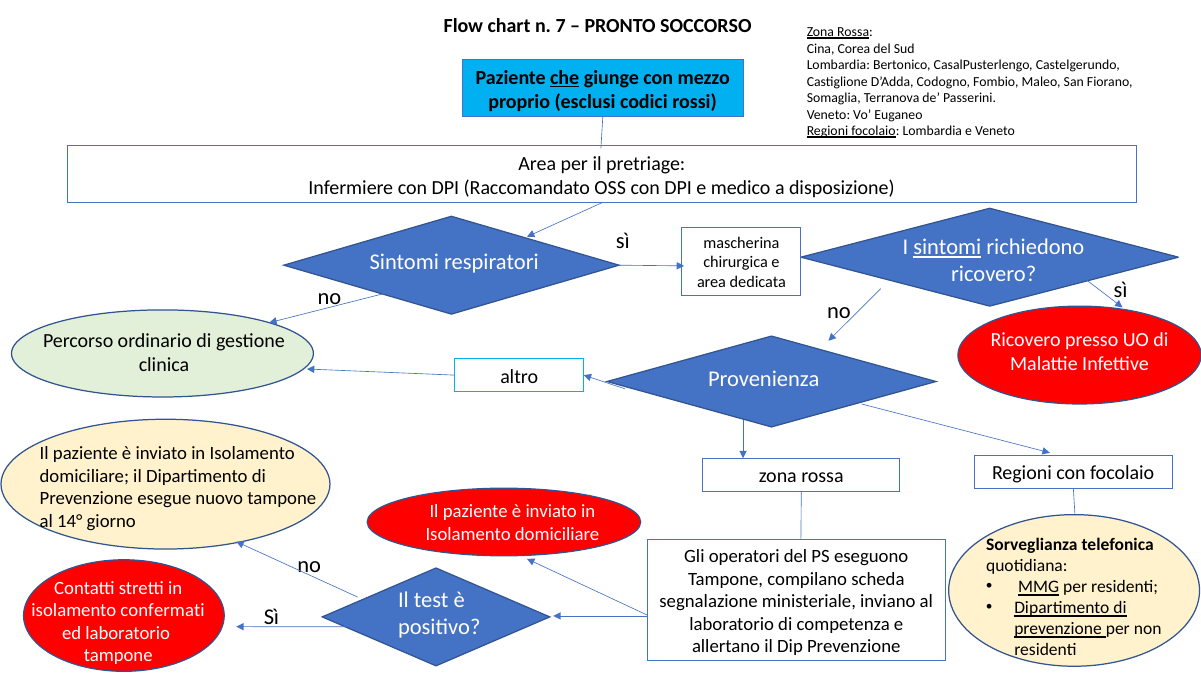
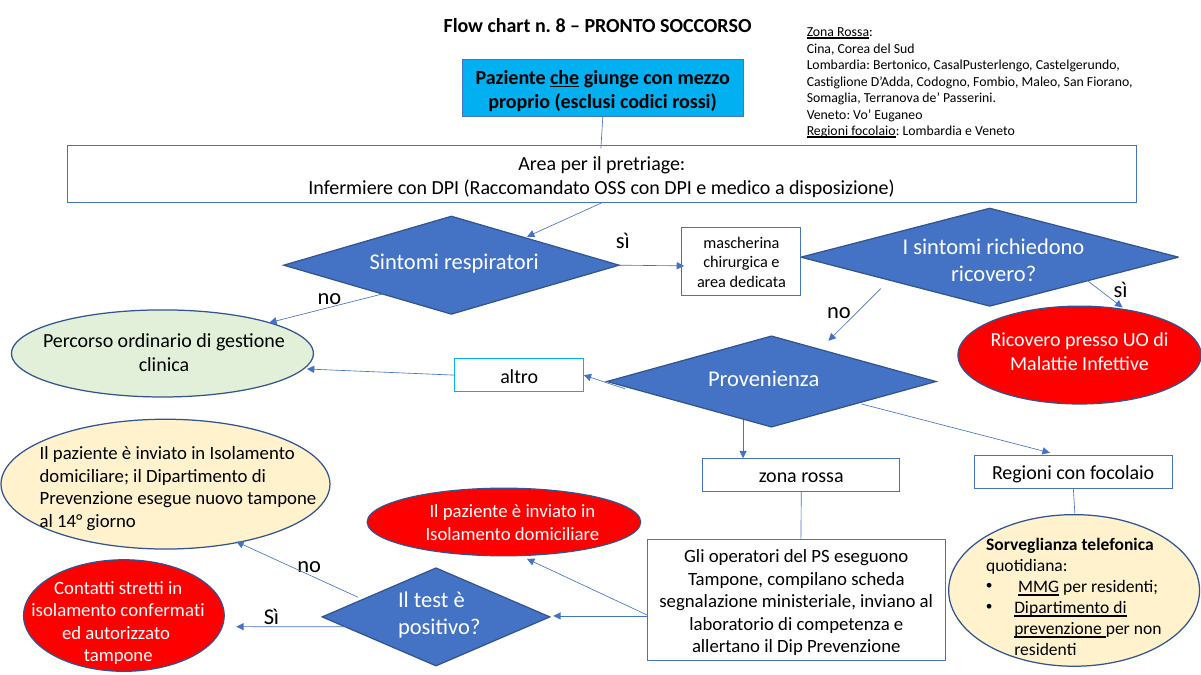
7: 7 -> 8 (561, 26)
sintomi underline: present -> none (947, 247)
ed laboratorio: laboratorio -> autorizzato (128, 633)
